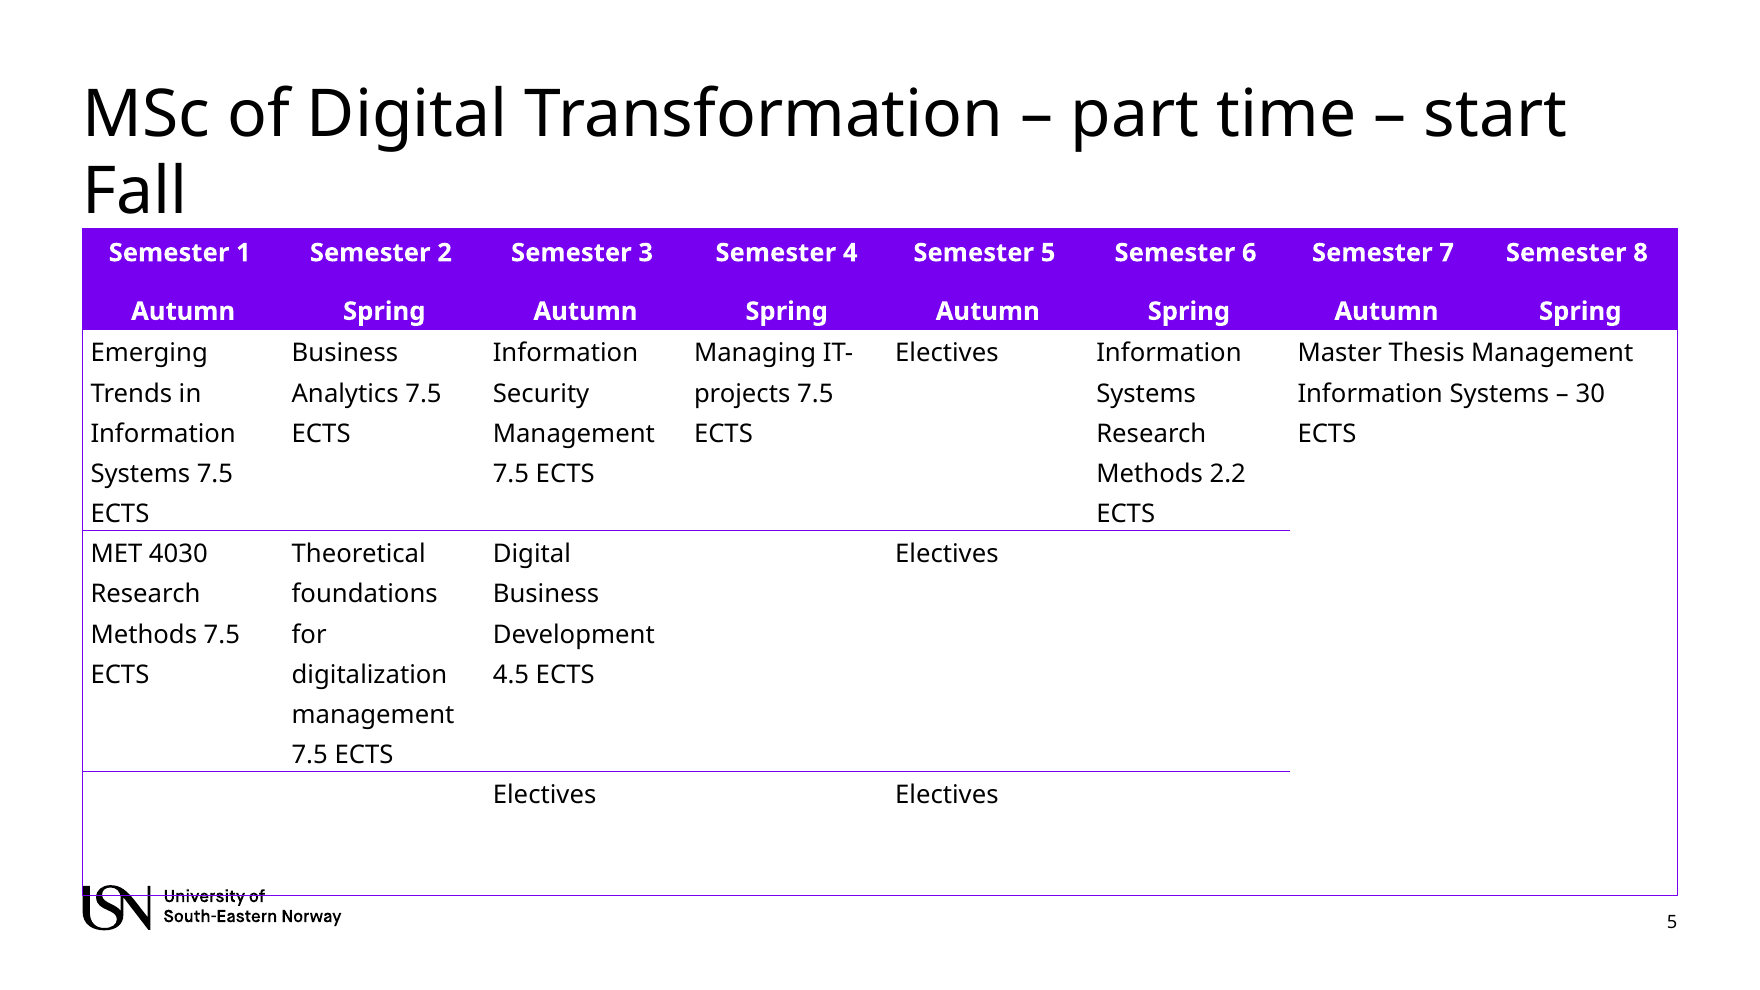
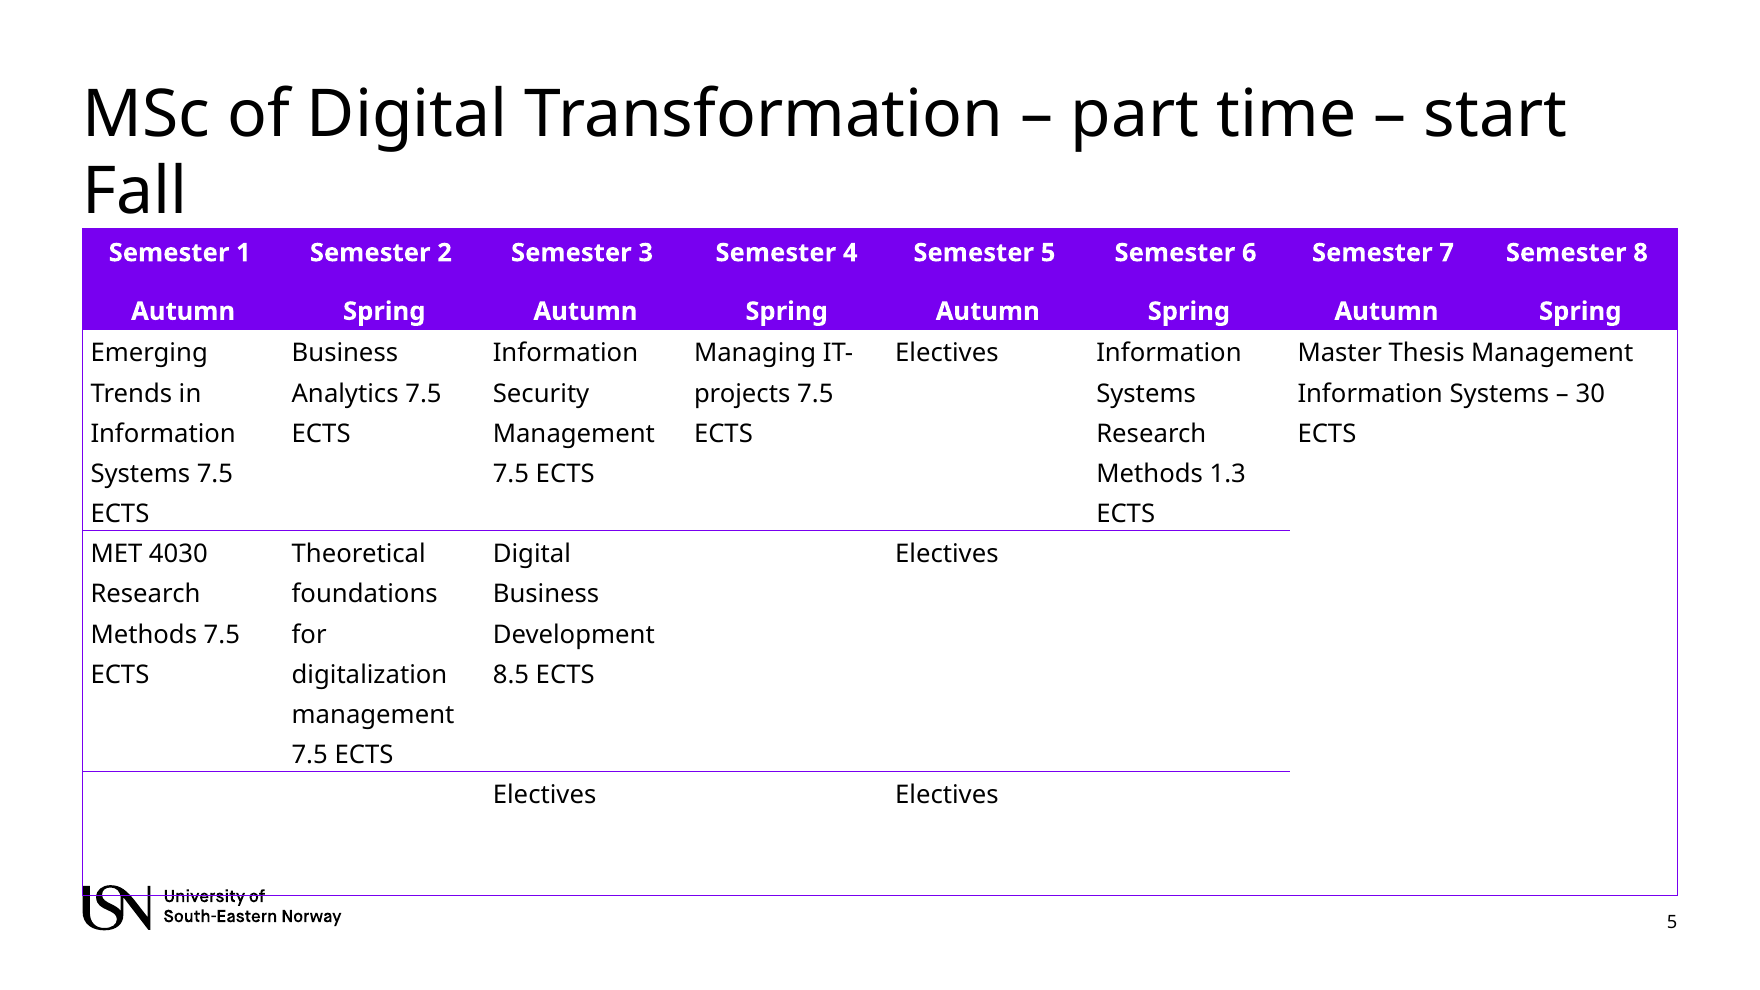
2.2: 2.2 -> 1.3 (1228, 474)
4.5: 4.5 -> 8.5 (511, 675)
